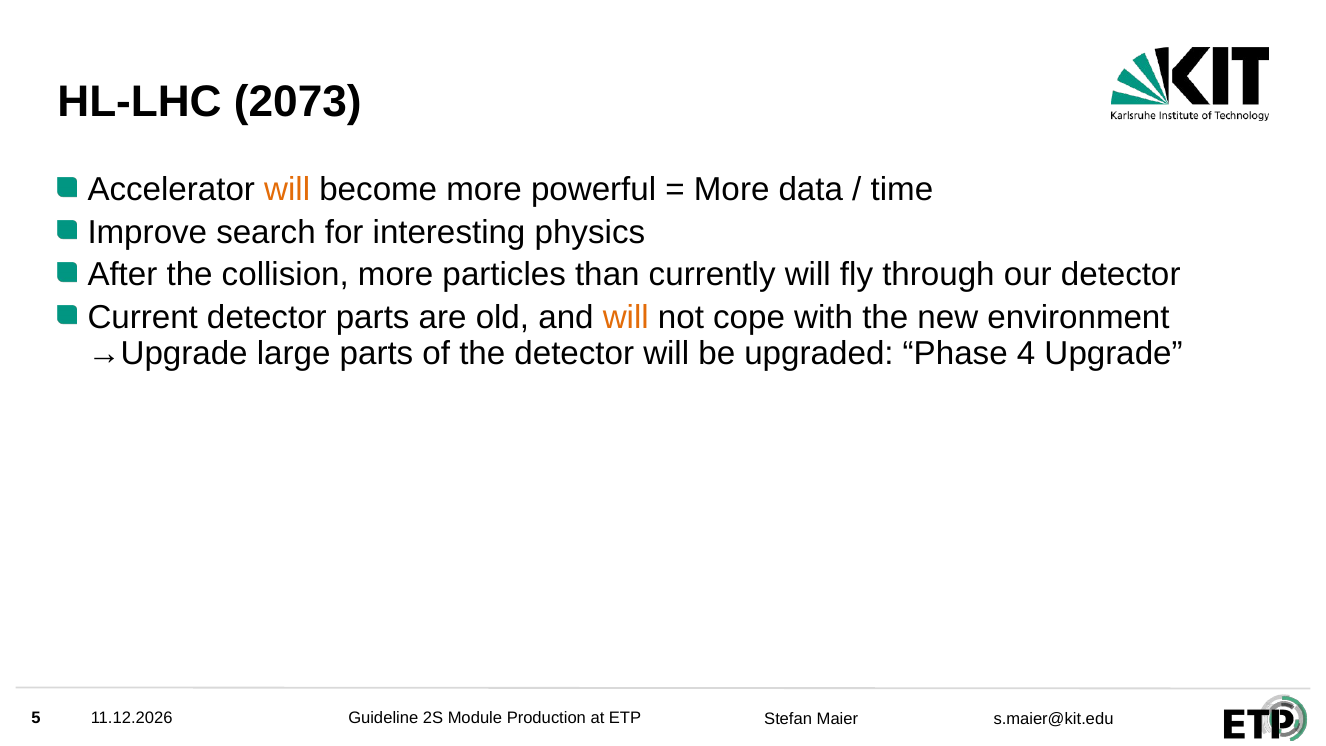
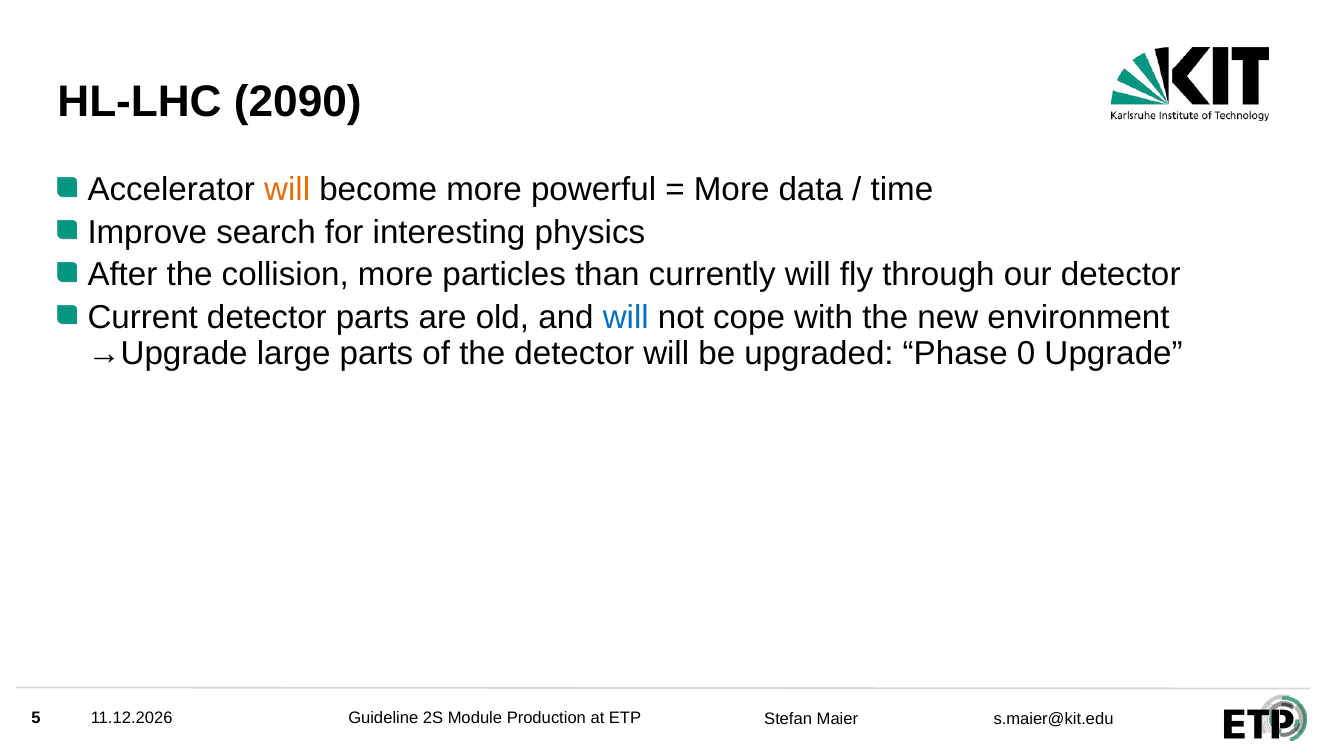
2073: 2073 -> 2090 (298, 102)
will colour: orange -> blue (626, 317)
4: 4 -> 0 (1026, 353)
